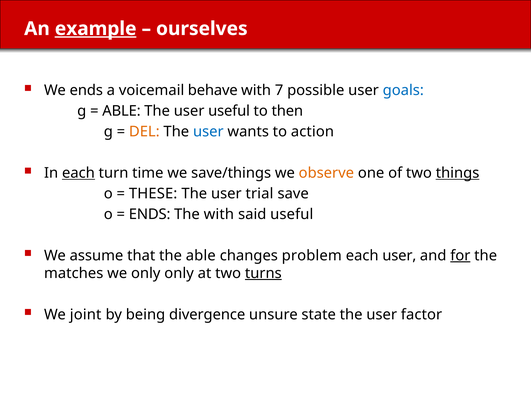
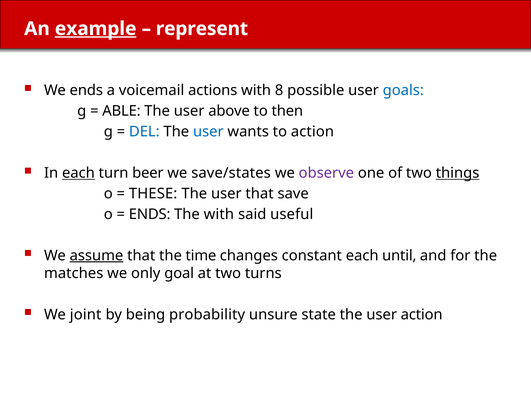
ourselves: ourselves -> represent (202, 29)
behave: behave -> actions (213, 90)
7: 7 -> 8 (279, 90)
user useful: useful -> above (229, 111)
DEL colour: orange -> blue (144, 132)
time: time -> beer (148, 173)
save/things: save/things -> save/states (231, 173)
observe colour: orange -> purple (326, 173)
user trial: trial -> that (260, 194)
assume underline: none -> present (96, 256)
the able: able -> time (201, 256)
problem: problem -> constant (312, 256)
each user: user -> until (399, 256)
for underline: present -> none (460, 256)
only only: only -> goal (179, 273)
turns underline: present -> none (263, 273)
divergence: divergence -> probability (207, 315)
user factor: factor -> action (422, 315)
